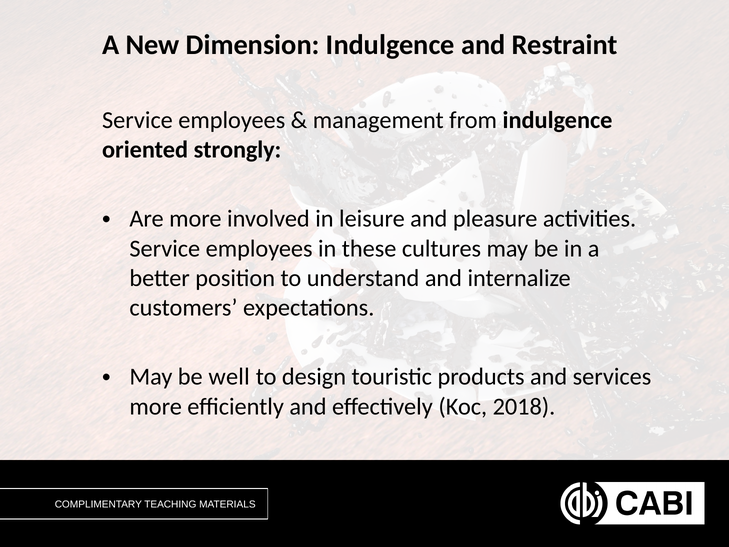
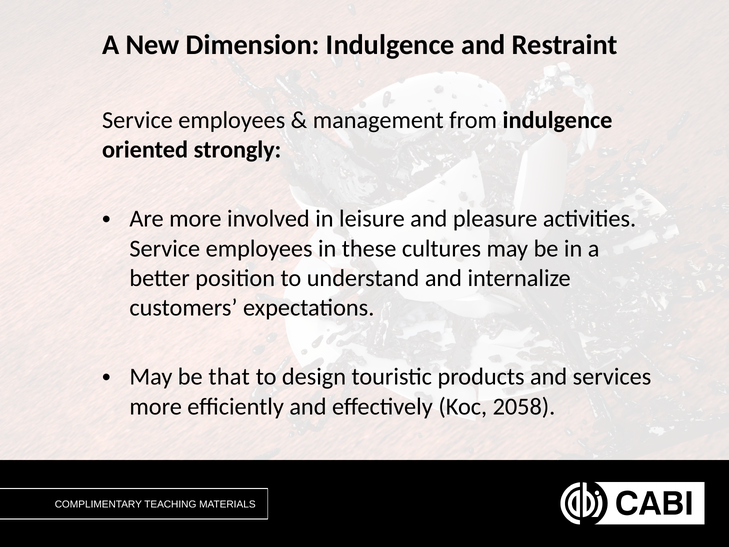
well: well -> that (229, 377)
2018: 2018 -> 2058 (524, 406)
